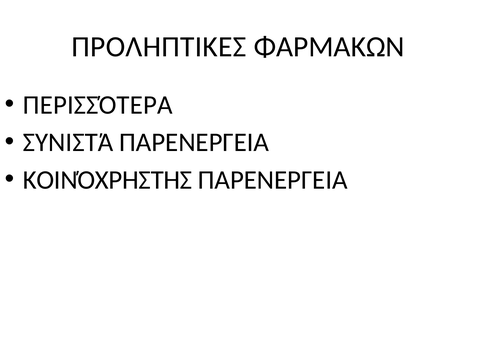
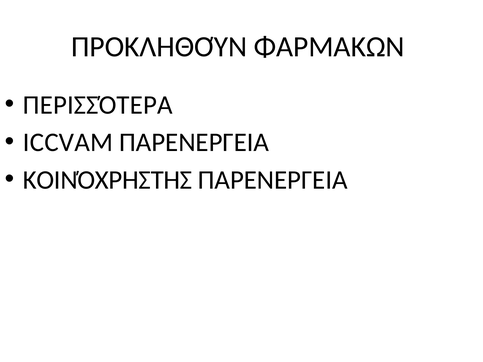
ΠΡΟΛΗΠΤΙΚΕΣ: ΠΡΟΛΗΠΤΙΚΕΣ -> ΠΡΟΚΛΗΘΟΎΝ (159, 47)
ΣΥΝΙΣΤΆ: ΣΥΝΙΣΤΆ -> ICCVAM (68, 142)
